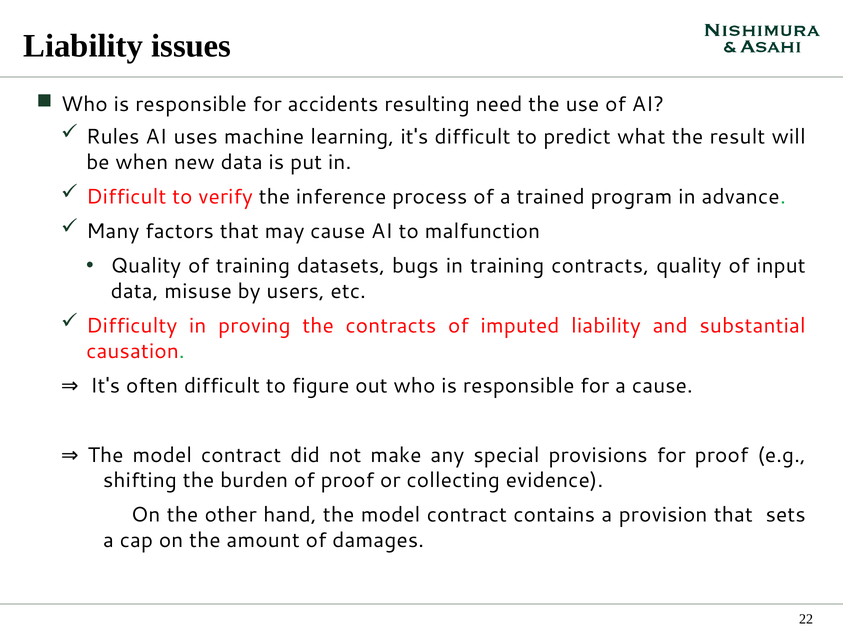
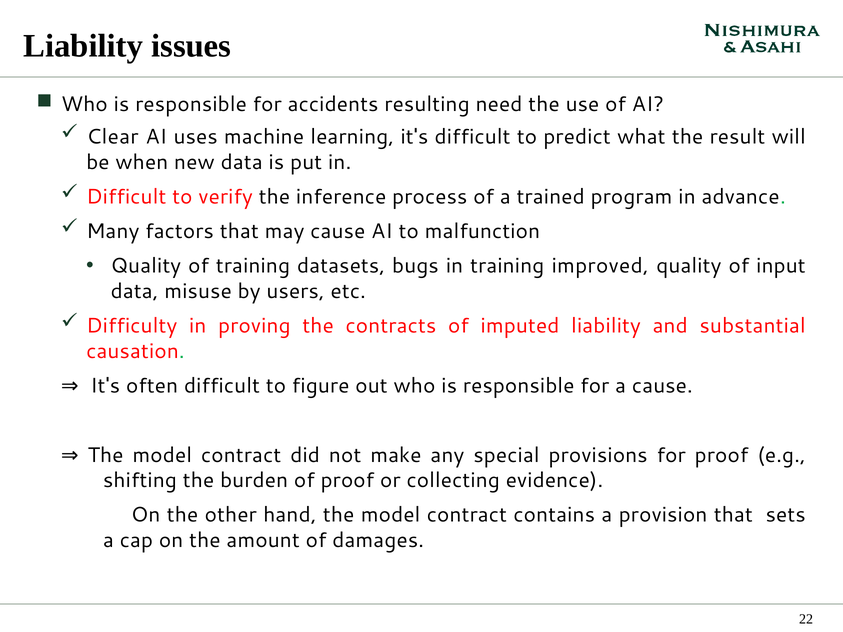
Rules: Rules -> Clear (113, 137)
training contracts: contracts -> improved (600, 266)
